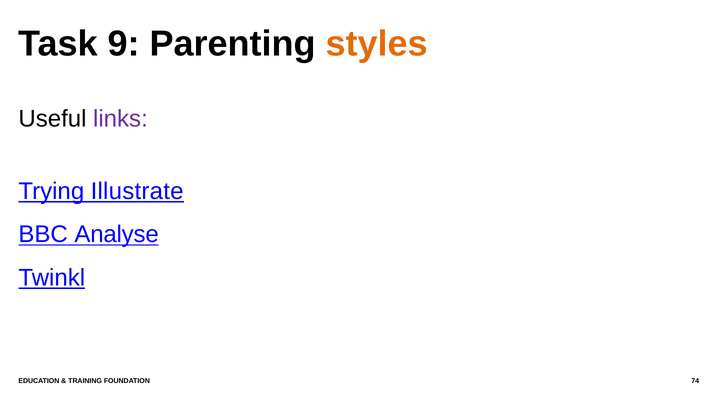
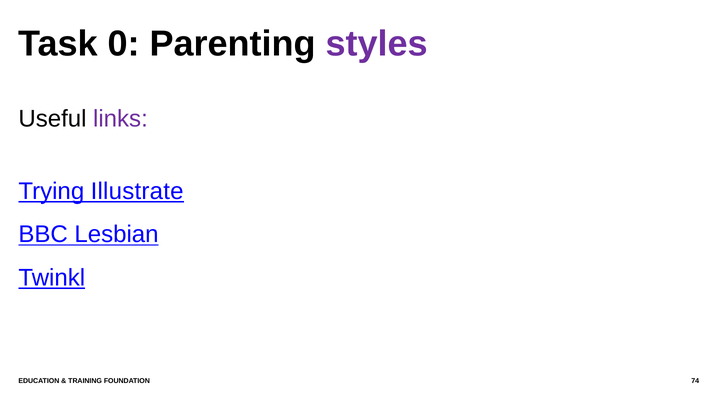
9: 9 -> 0 (124, 44)
styles colour: orange -> purple (377, 44)
Analyse: Analyse -> Lesbian (117, 234)
